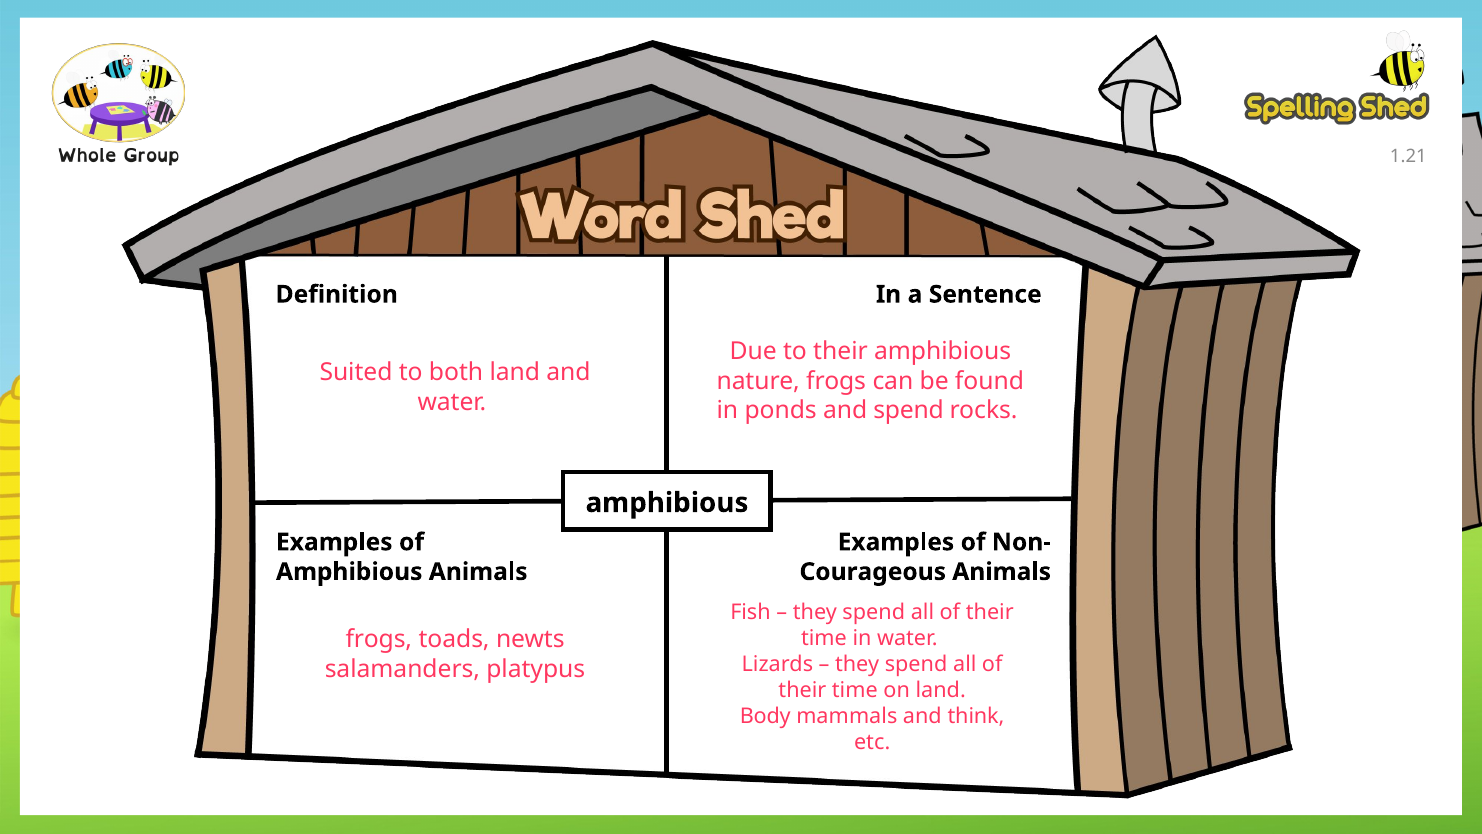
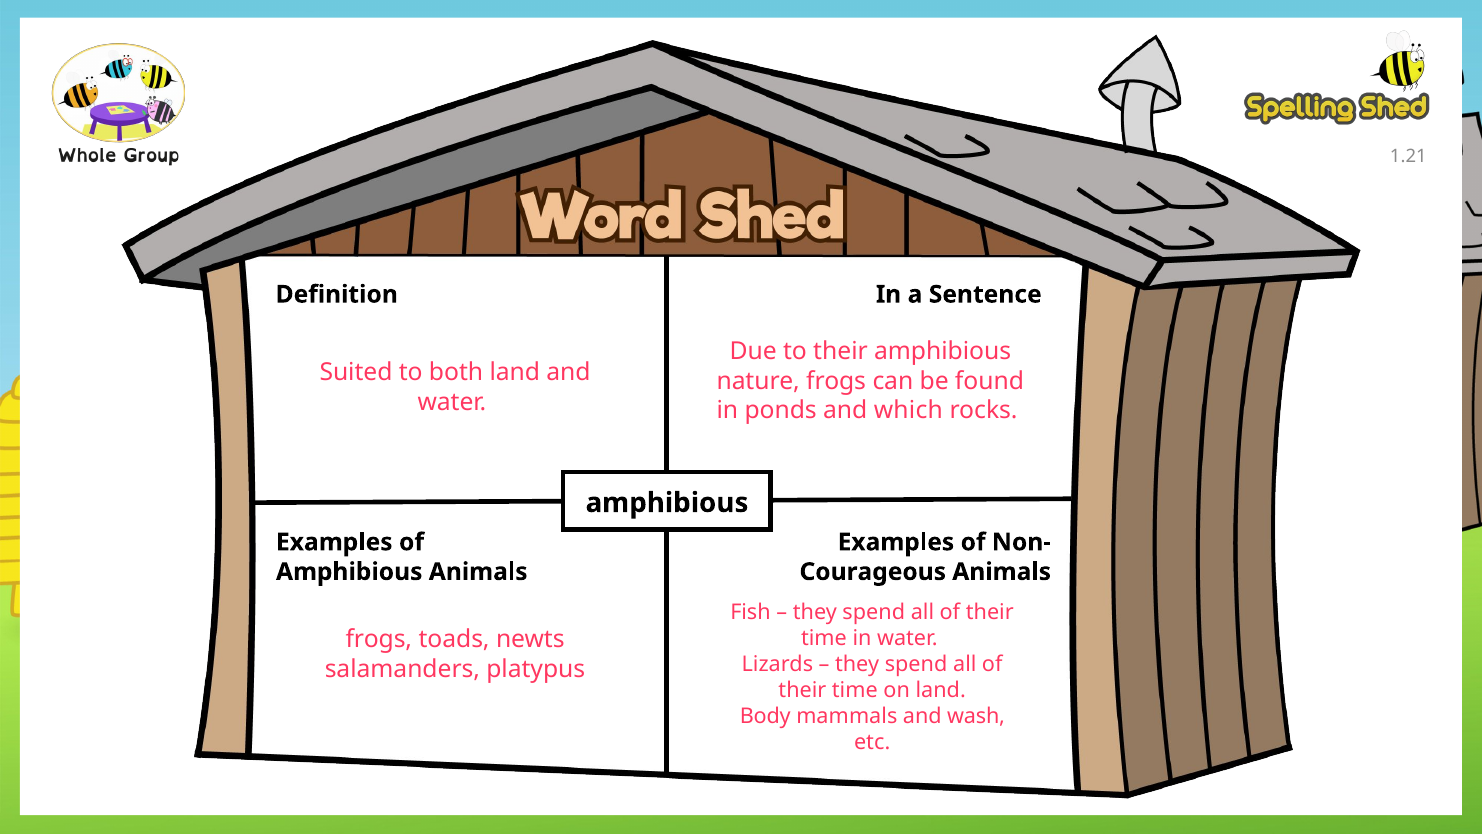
and spend: spend -> which (908, 411)
think: think -> wash (976, 716)
